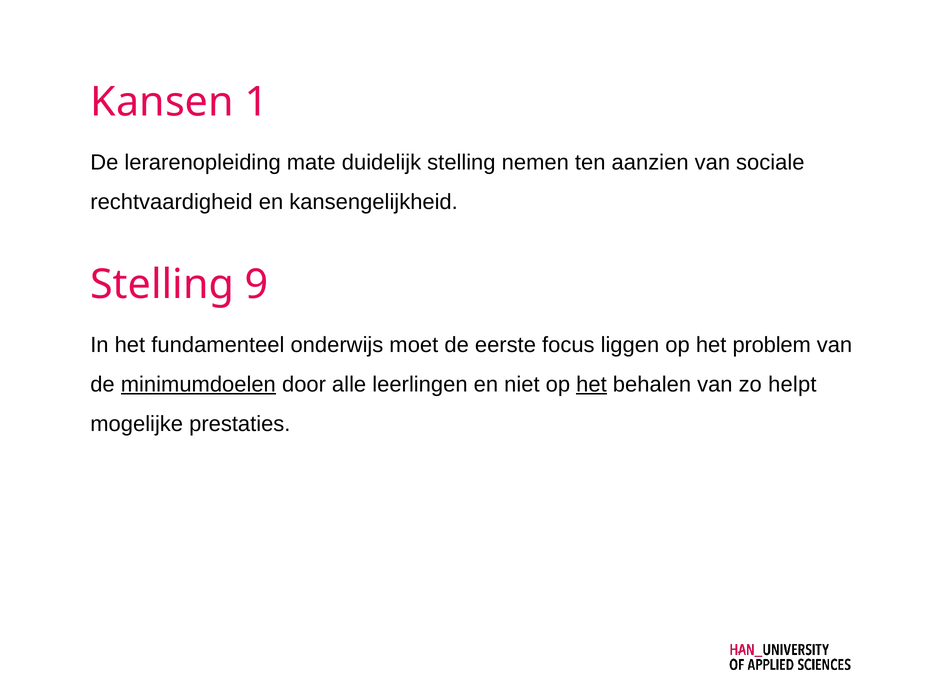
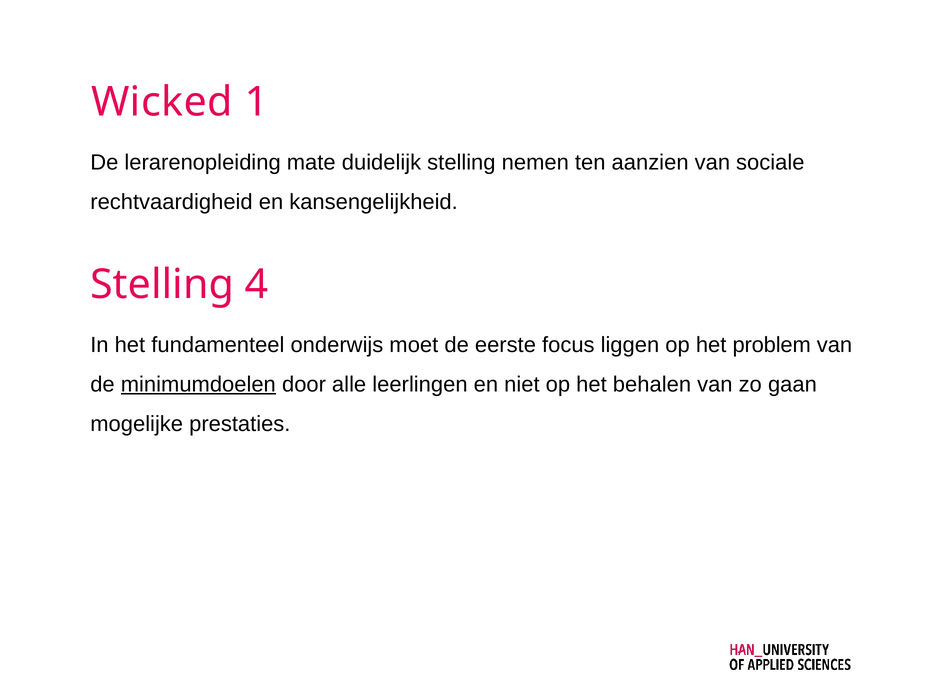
Kansen: Kansen -> Wicked (162, 102)
9: 9 -> 4 (257, 285)
het underline: present -> none (591, 384)
helpt: helpt -> gaan (792, 384)
